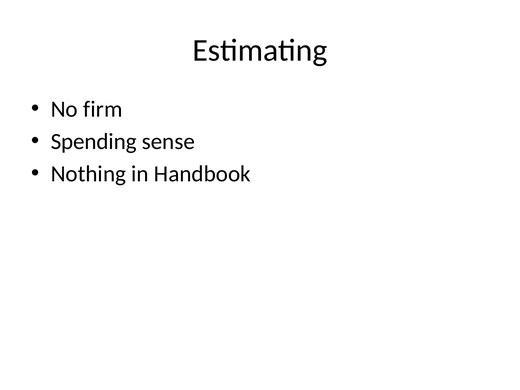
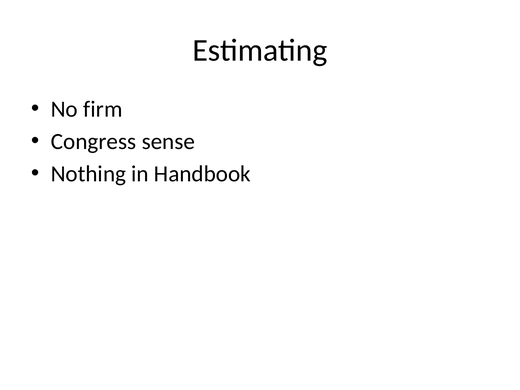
Spending: Spending -> Congress (94, 141)
